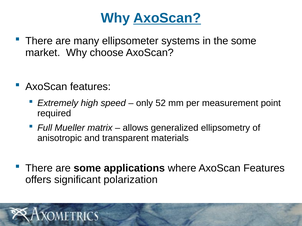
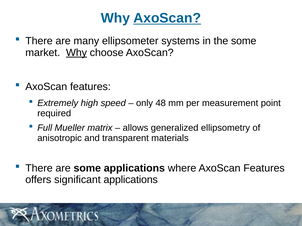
Why underline: none -> present (76, 53)
52: 52 -> 48 (161, 103)
significant polarization: polarization -> applications (131, 180)
